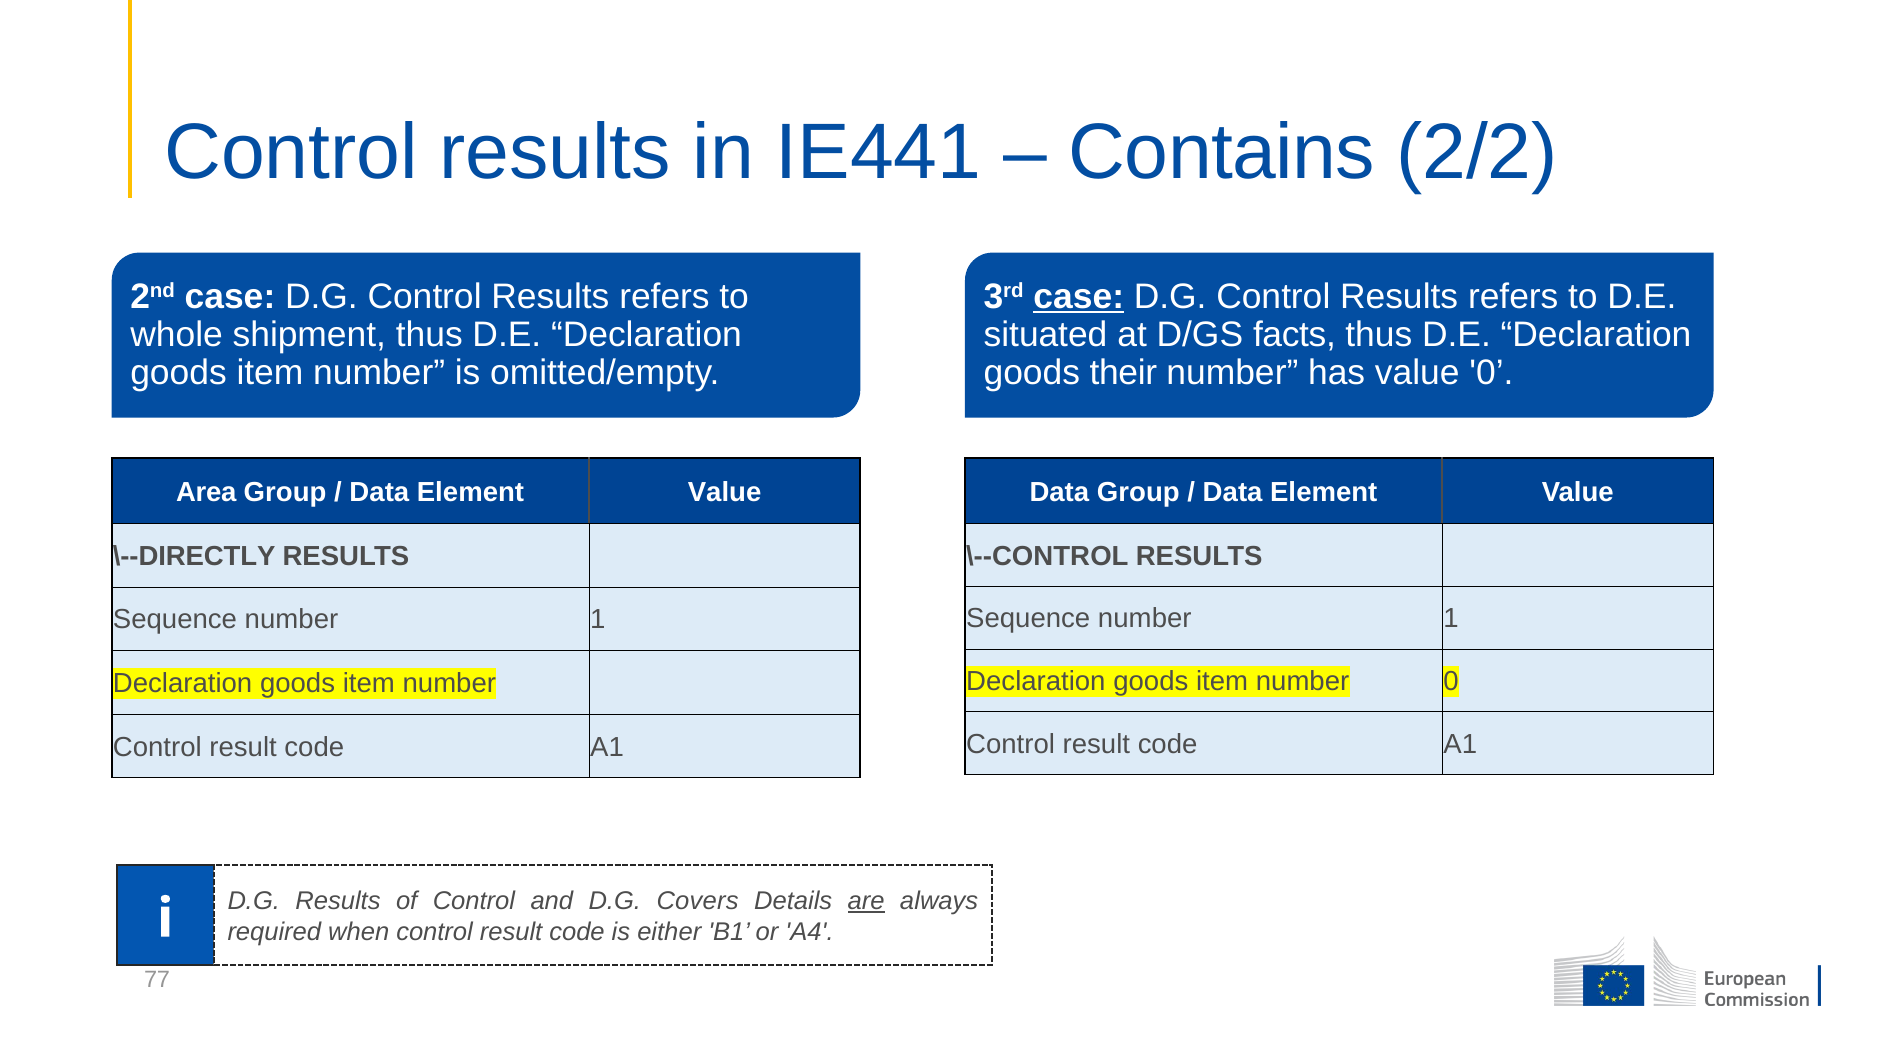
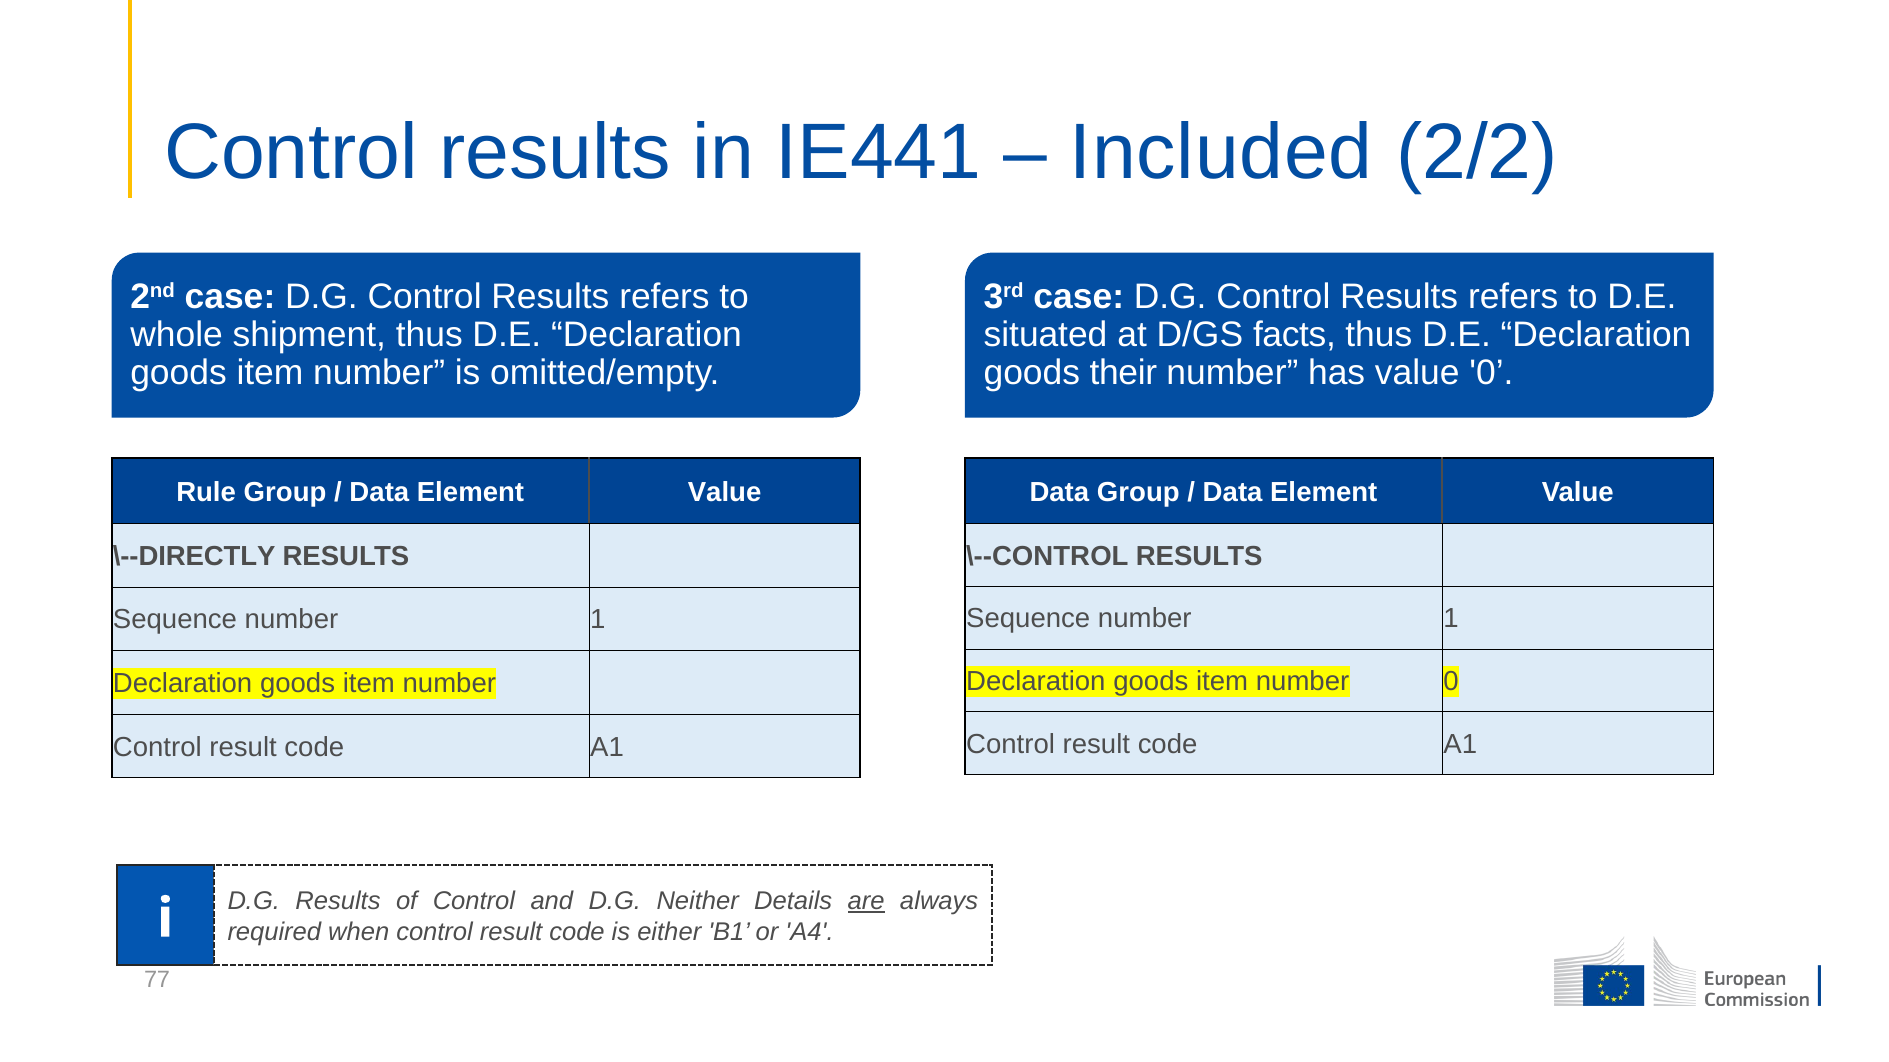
Contains: Contains -> Included (1221, 153)
case underline: present -> none (1079, 297)
Area: Area -> Rule (206, 492)
Covers: Covers -> Neither (698, 902)
